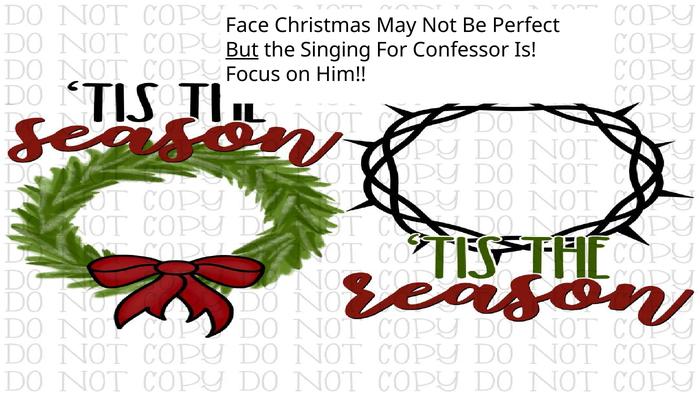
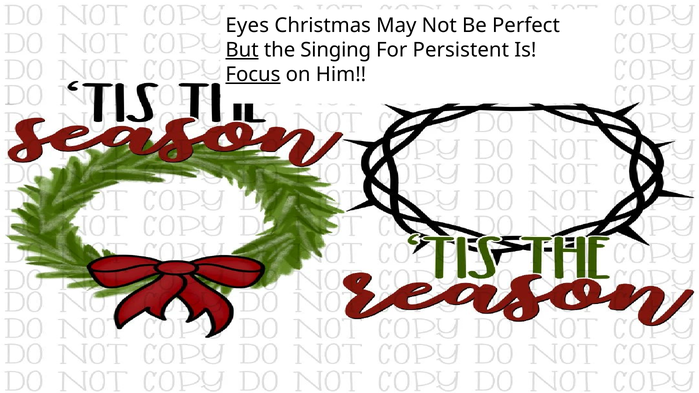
Face: Face -> Eyes (247, 26)
Confessor: Confessor -> Persistent (461, 50)
Focus underline: none -> present (253, 75)
